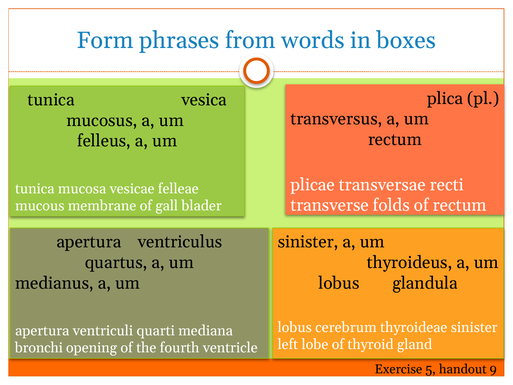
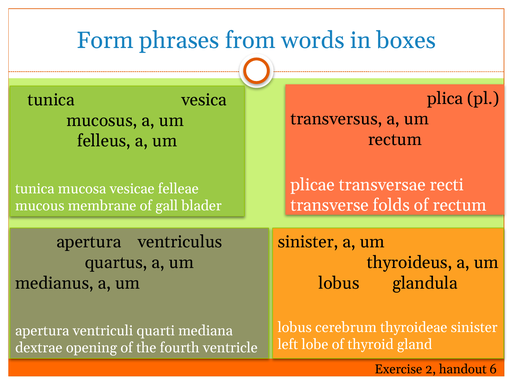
bronchi: bronchi -> dextrae (39, 348)
5: 5 -> 2 (431, 369)
9: 9 -> 6 (493, 369)
